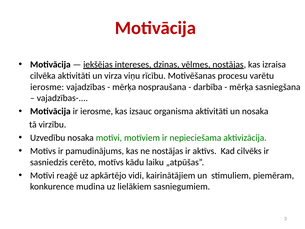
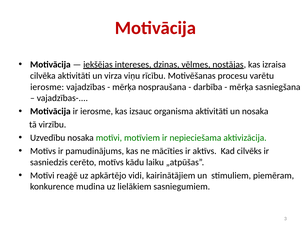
ne nostājas: nostājas -> mācīties (168, 151)
